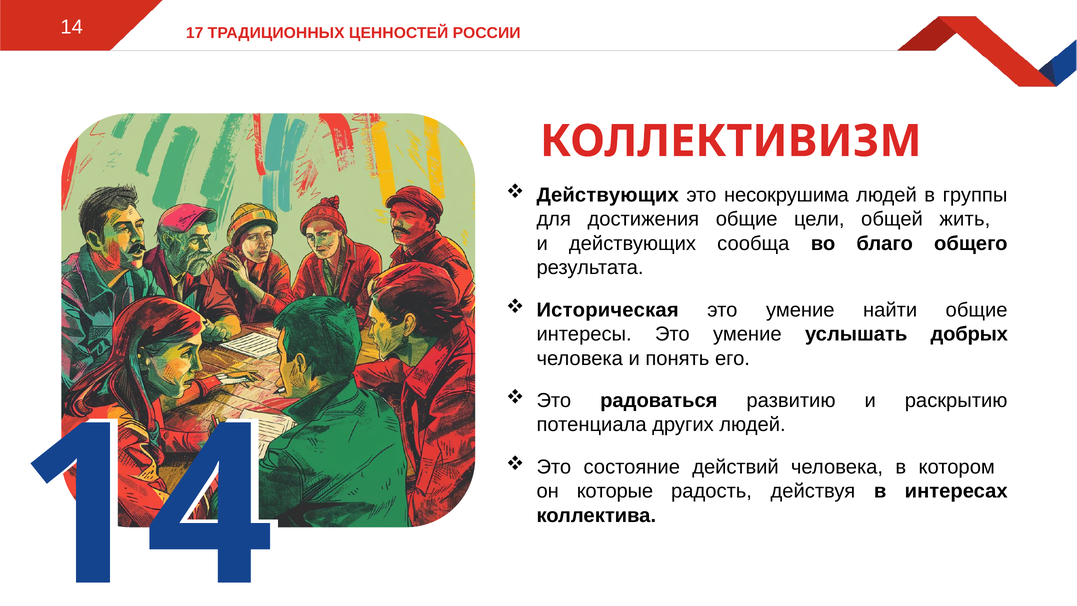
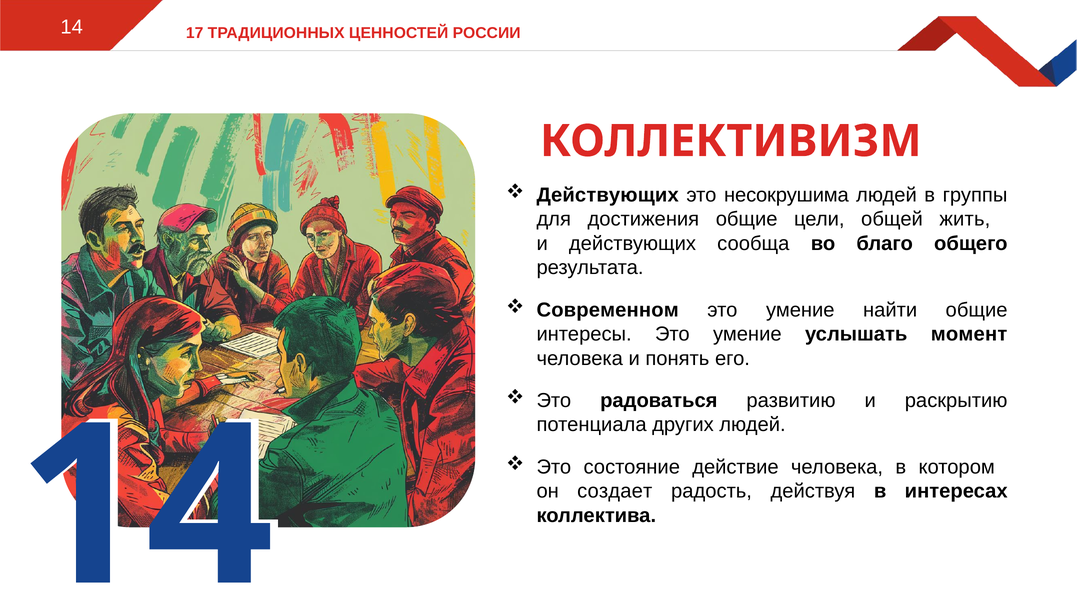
Историческая: Историческая -> Современном (608, 310)
добрых: добрых -> момент (969, 334)
действий: действий -> действие (736, 467)
которые: которые -> создает (615, 491)
